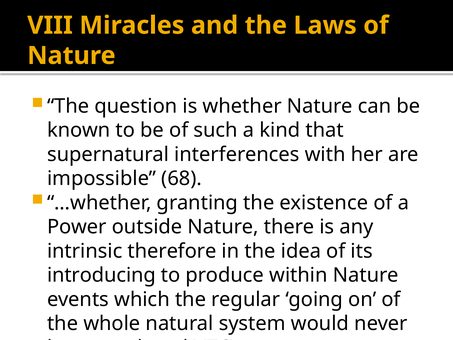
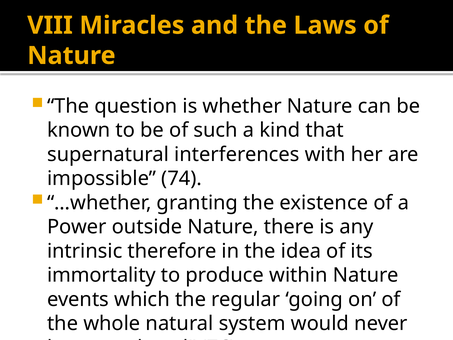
68: 68 -> 74 (182, 178)
introducing: introducing -> immortality (101, 275)
